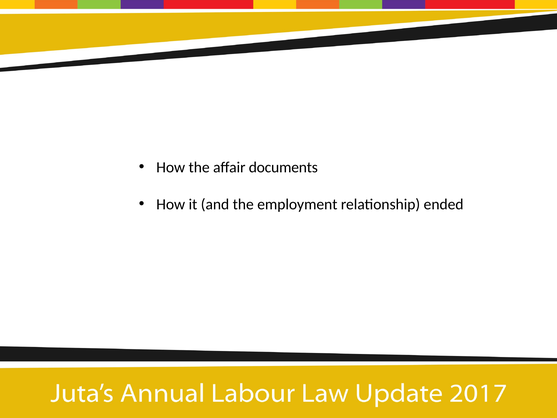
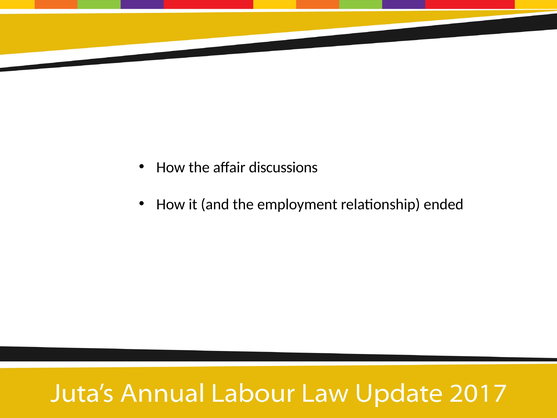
documents: documents -> discussions (283, 167)
